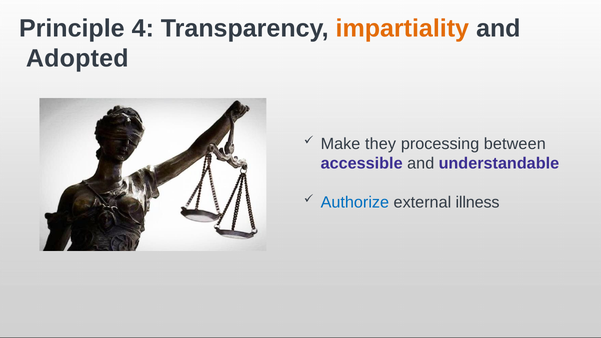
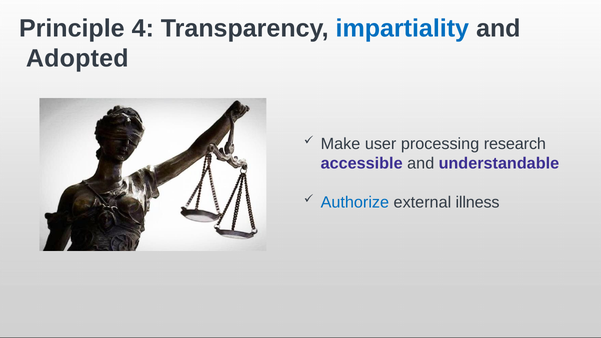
impartiality colour: orange -> blue (402, 28)
they: they -> user (381, 144)
between: between -> research (515, 144)
